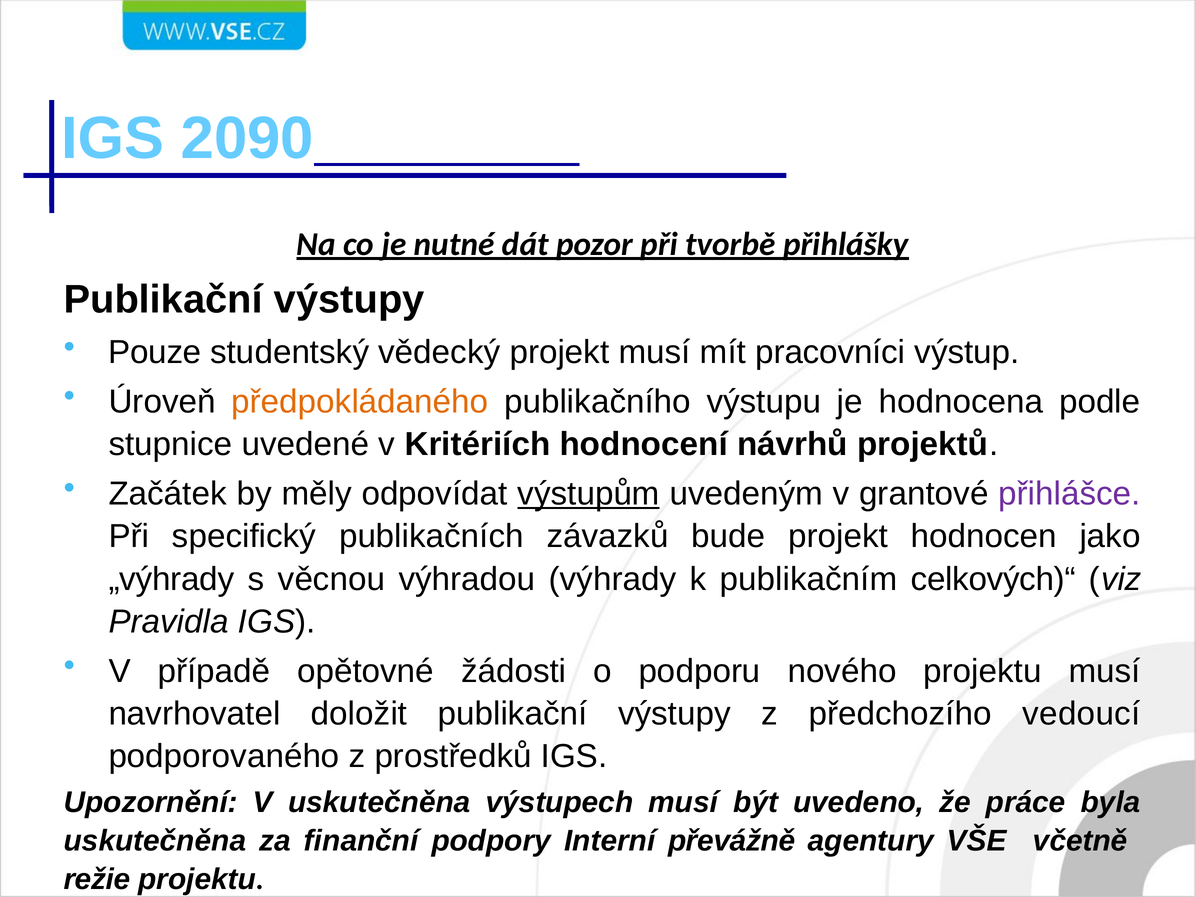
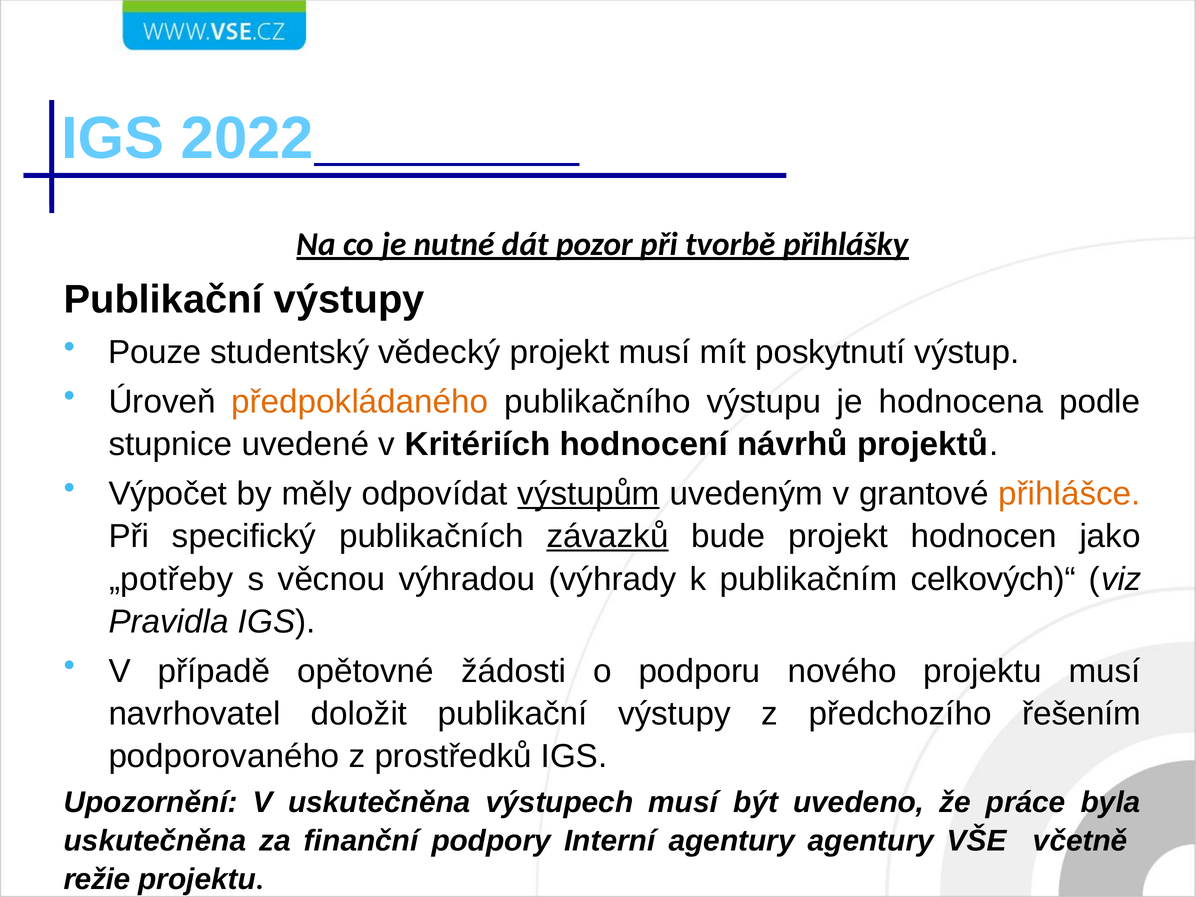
2090: 2090 -> 2022 (247, 138)
pracovníci: pracovníci -> poskytnutí (830, 352)
Začátek: Začátek -> Výpočet (168, 494)
přihlášce colour: purple -> orange (1069, 494)
závazků underline: none -> present (608, 536)
„výhrady: „výhrady -> „potřeby (171, 579)
vedoucí: vedoucí -> řešením (1082, 714)
Interní převážně: převážně -> agentury (732, 841)
